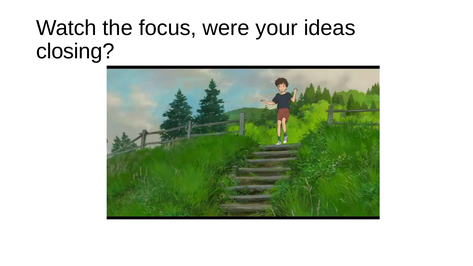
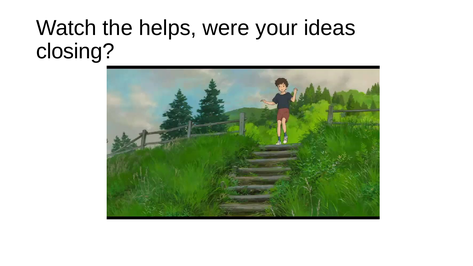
focus: focus -> helps (168, 28)
